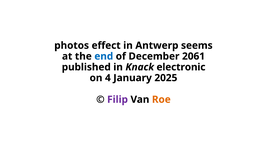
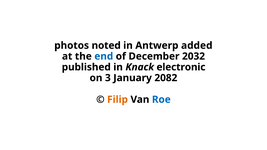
effect: effect -> noted (106, 46)
seems: seems -> added (197, 46)
2061: 2061 -> 2032 (194, 56)
4: 4 -> 3 (108, 78)
2025: 2025 -> 2082 (166, 78)
Filip colour: purple -> orange (118, 100)
Roe colour: orange -> blue (161, 100)
